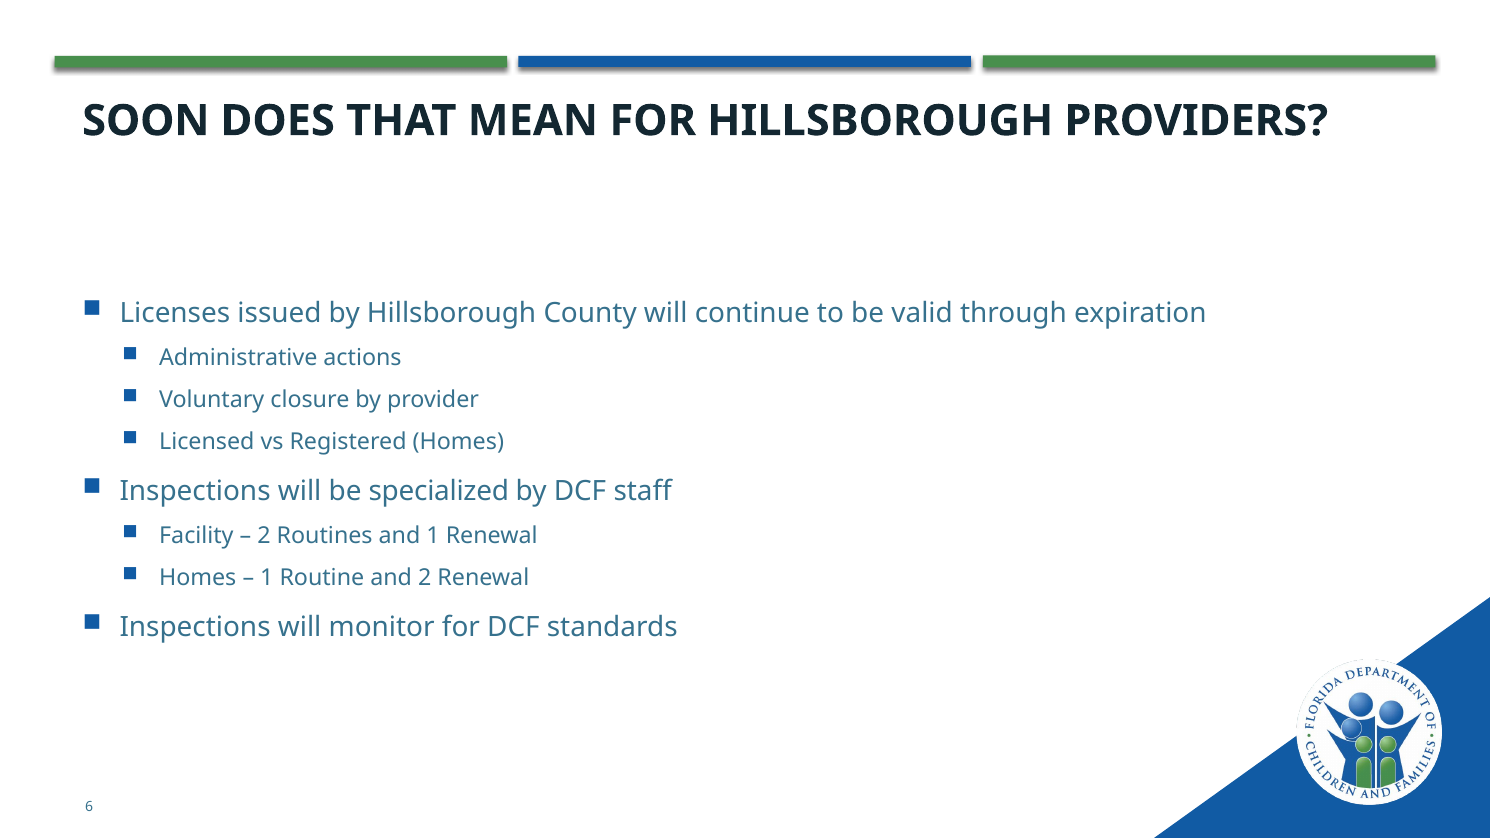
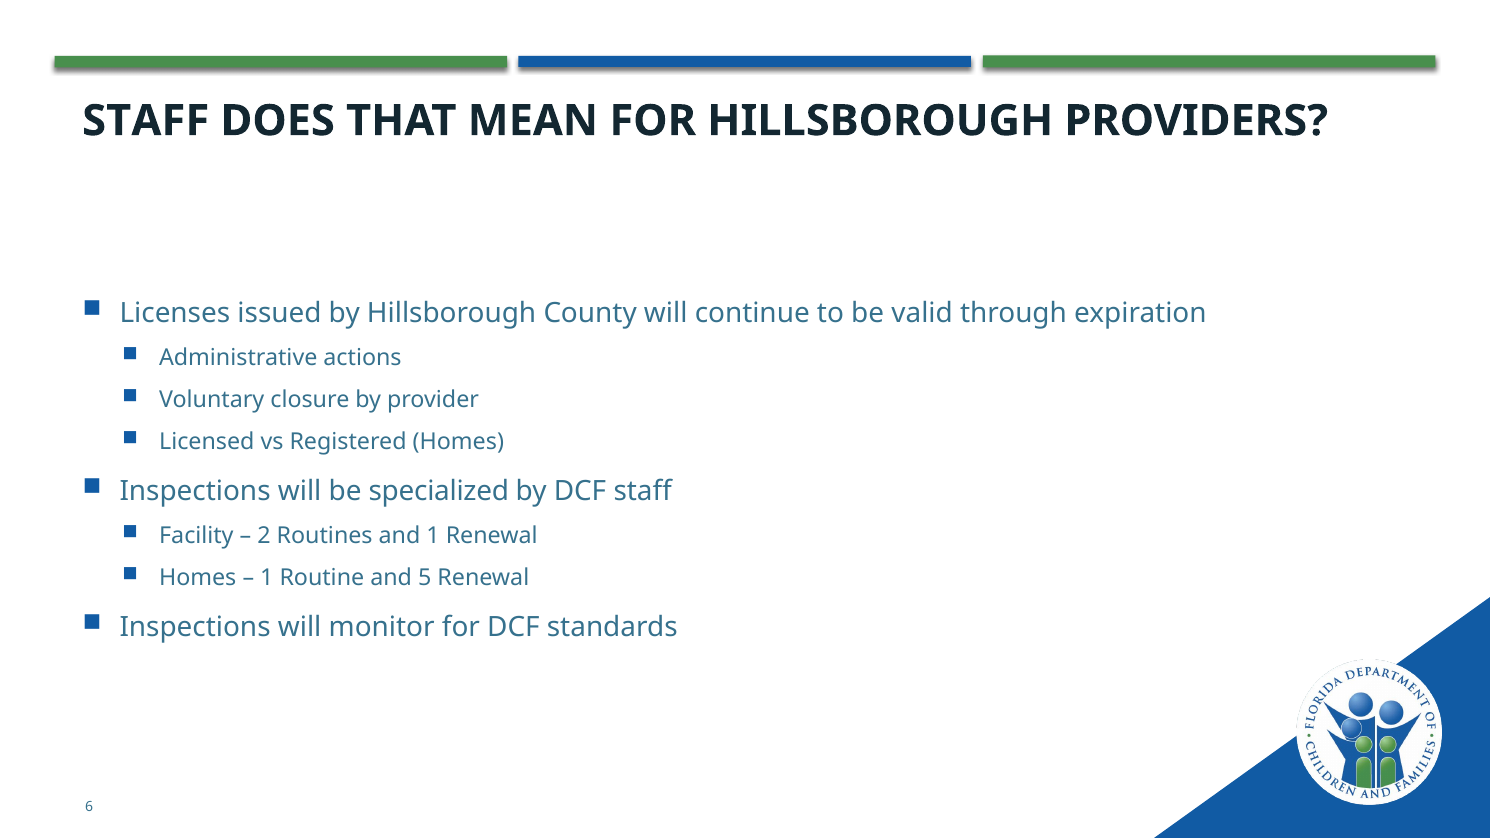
SOON: SOON -> STAFF (146, 121)
and 2: 2 -> 5 (425, 578)
